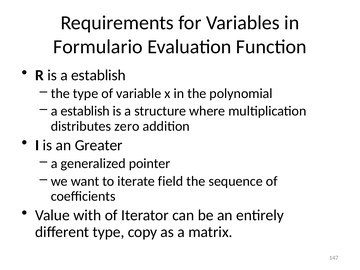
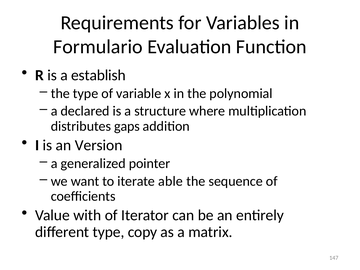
establish: establish -> declared (85, 111)
zero: zero -> gaps (127, 126)
Greater: Greater -> Version (99, 145)
field: field -> able (171, 181)
